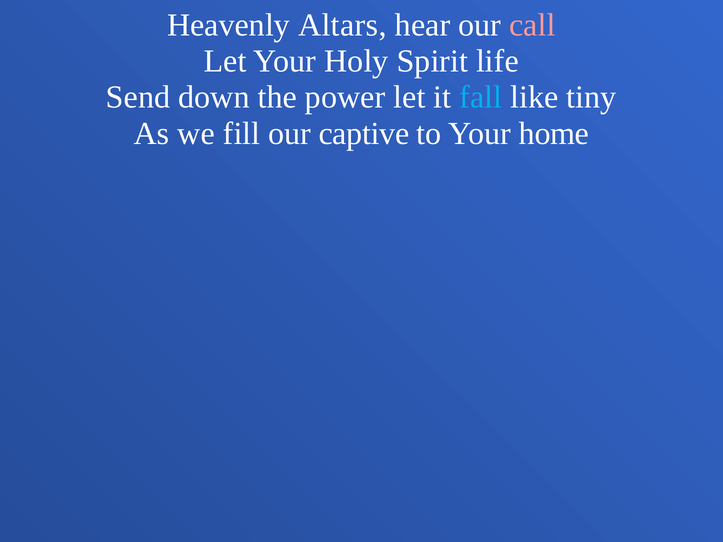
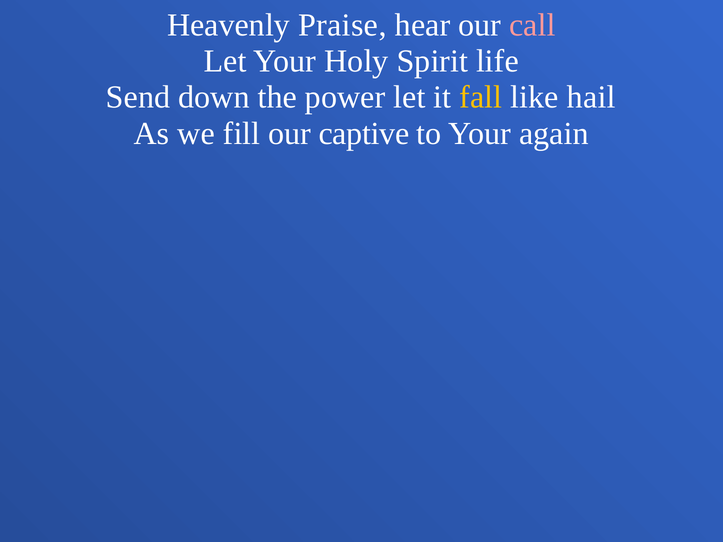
Altars: Altars -> Praise (342, 25)
fall colour: light blue -> yellow (481, 97)
tiny: tiny -> hail (591, 97)
home: home -> again (554, 134)
